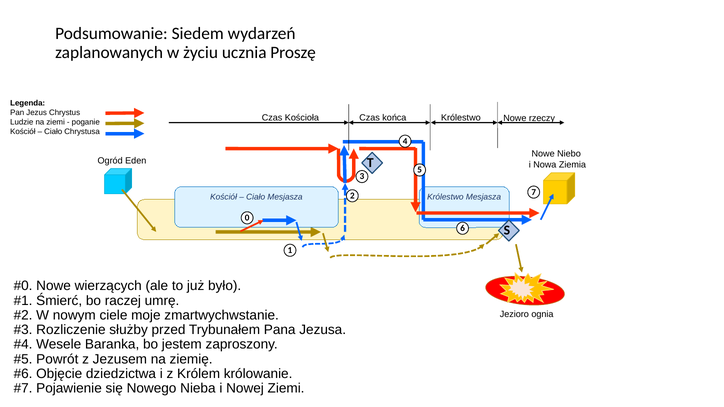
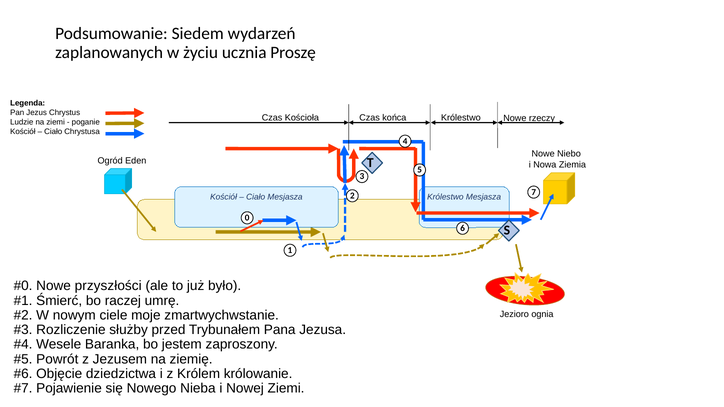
wierzących: wierzących -> przyszłości (108, 286)
